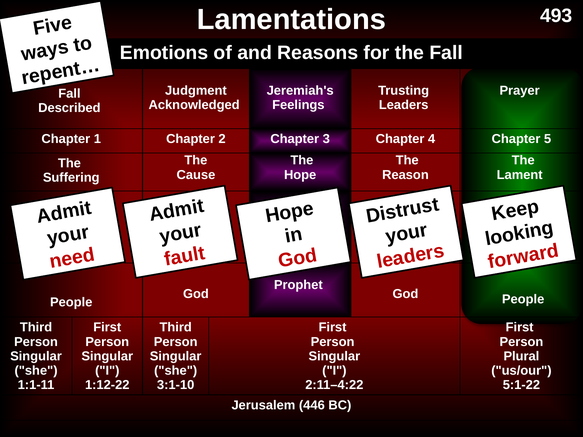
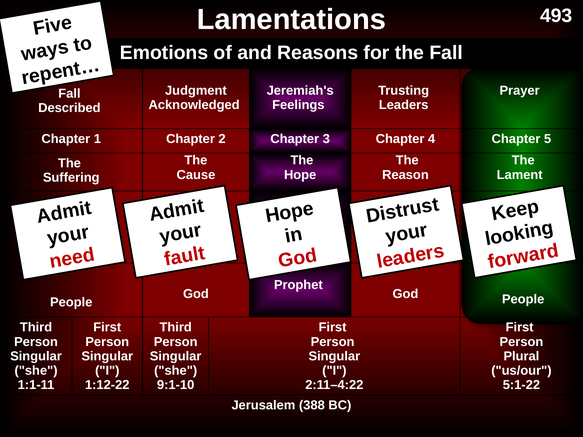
3:1-10: 3:1-10 -> 9:1-10 (176, 385)
446: 446 -> 388 (312, 405)
